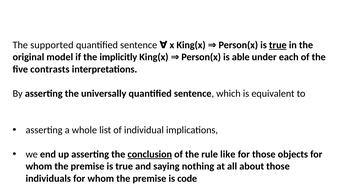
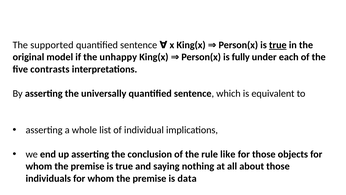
implicitly: implicitly -> unhappy (118, 57)
able: able -> fully (241, 57)
conclusion underline: present -> none (150, 154)
code: code -> data (187, 178)
